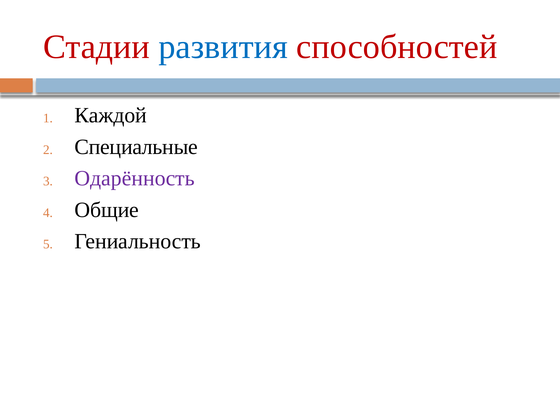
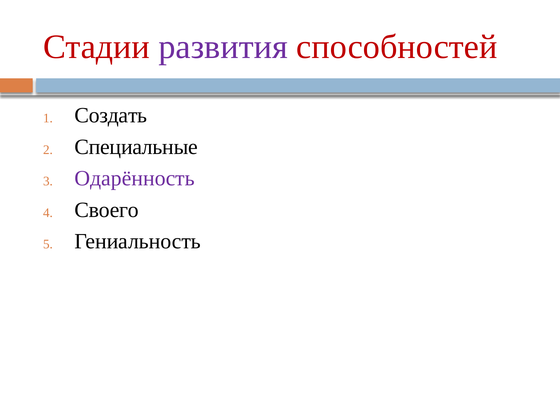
развития colour: blue -> purple (223, 47)
Каждой: Каждой -> Создать (111, 115)
Общие: Общие -> Своего (107, 210)
